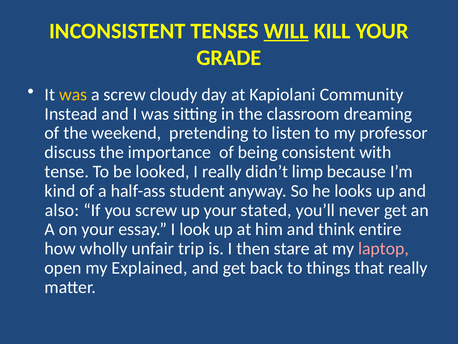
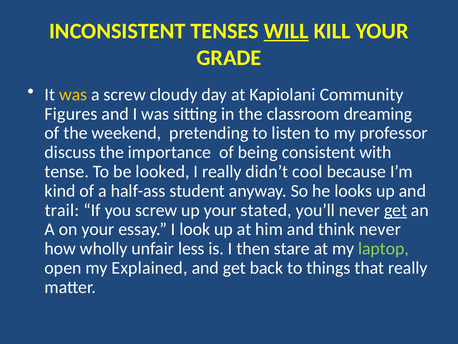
Instead: Instead -> Figures (71, 114)
limp: limp -> cool (307, 171)
also: also -> trail (62, 210)
get underline: none -> present (396, 210)
think entire: entire -> never (380, 229)
trip: trip -> less (191, 248)
laptop colour: pink -> light green (383, 248)
